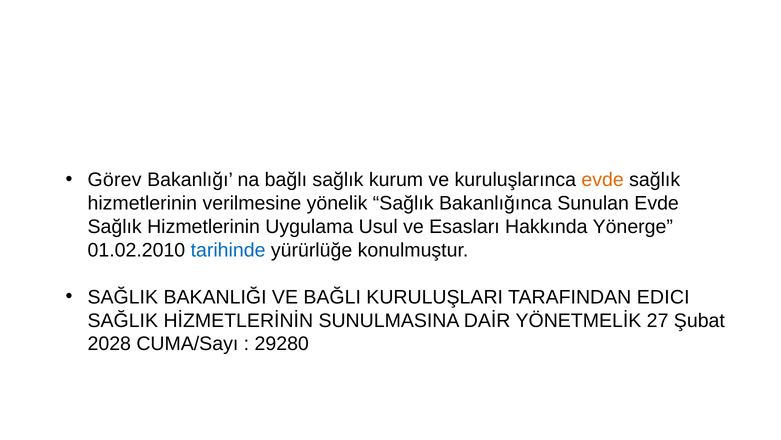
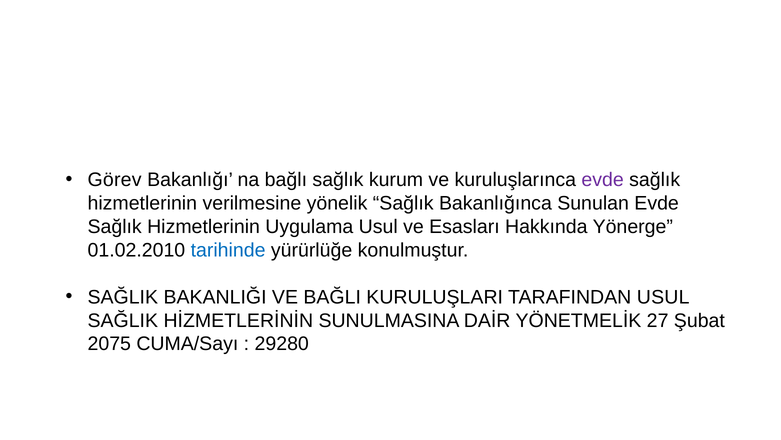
evde colour: orange -> purple (603, 179)
TARAFINDAN EDICI: EDICI -> USUL (663, 297)
2028: 2028 -> 2075 (109, 343)
